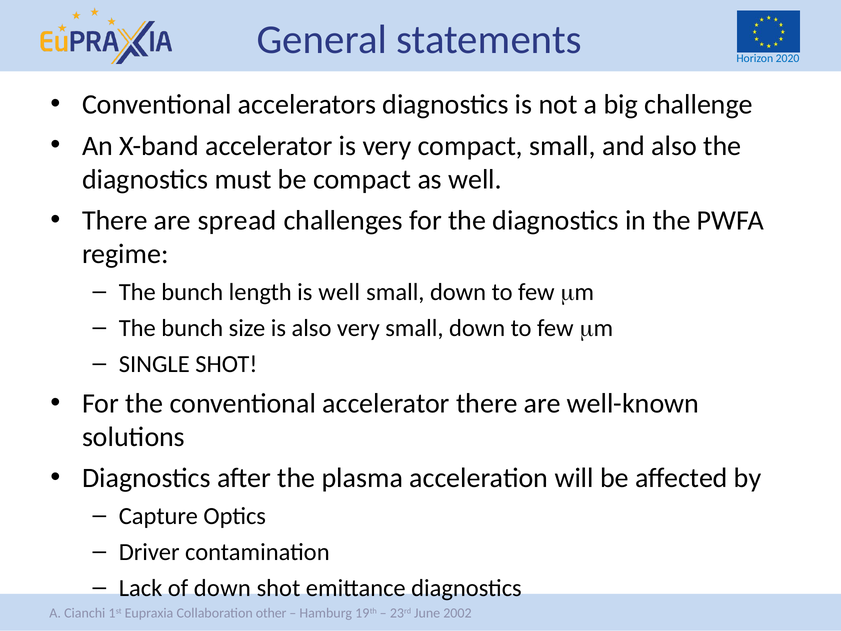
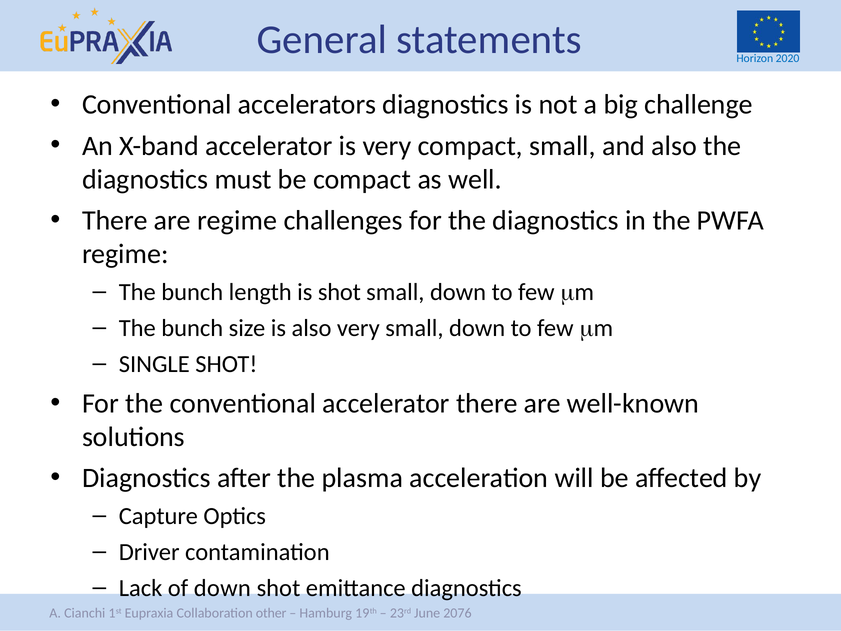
are spread: spread -> regime (237, 220)
is well: well -> shot (339, 292)
2002: 2002 -> 2076 (457, 613)
